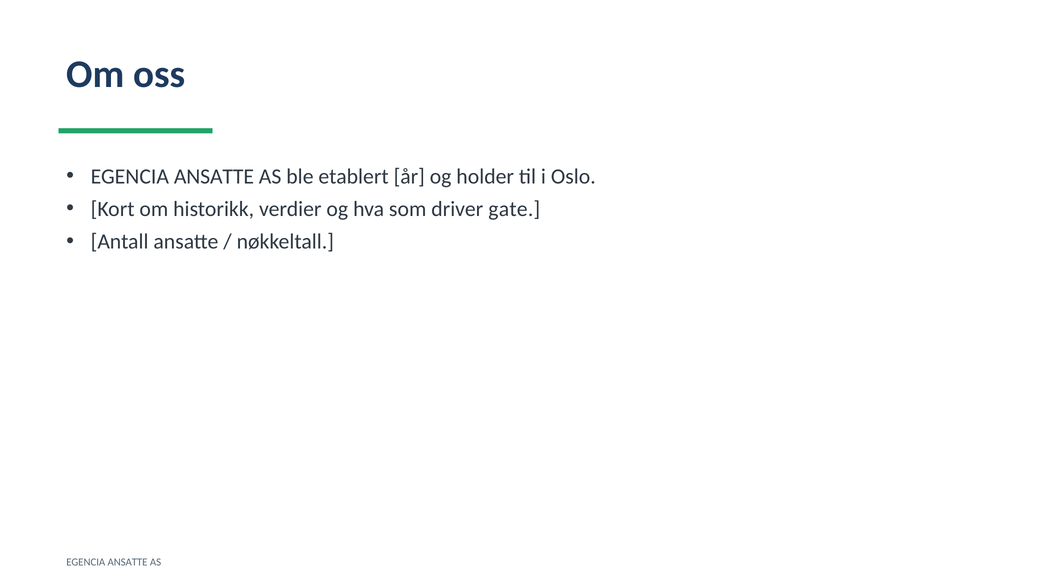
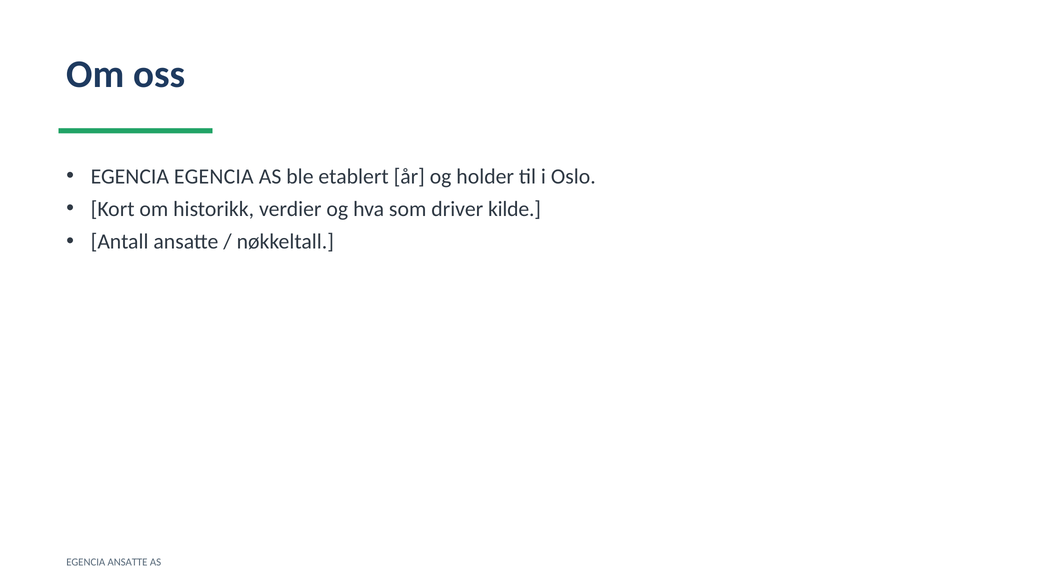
ANSATTE: ANSATTE -> EGENCIA (214, 176)
gate: gate -> kilde (515, 209)
